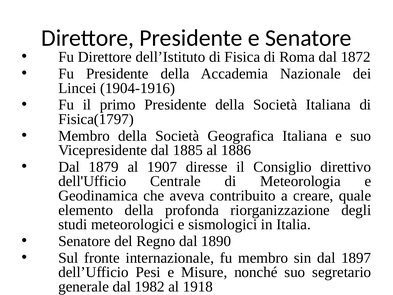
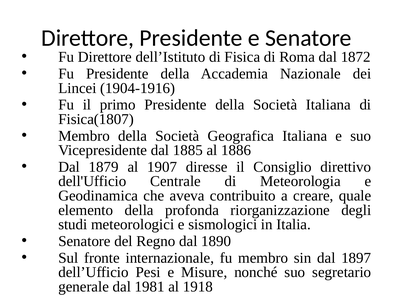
Fisica(1797: Fisica(1797 -> Fisica(1807 (96, 119)
1982: 1982 -> 1981 (150, 286)
